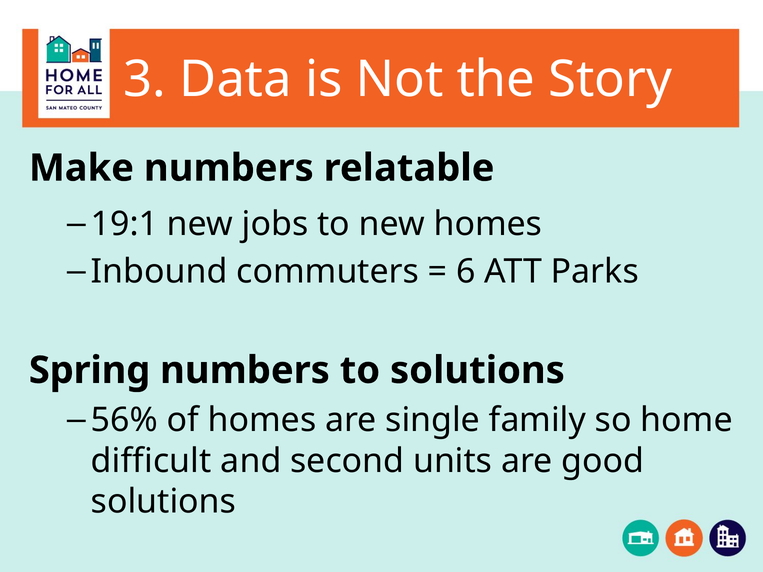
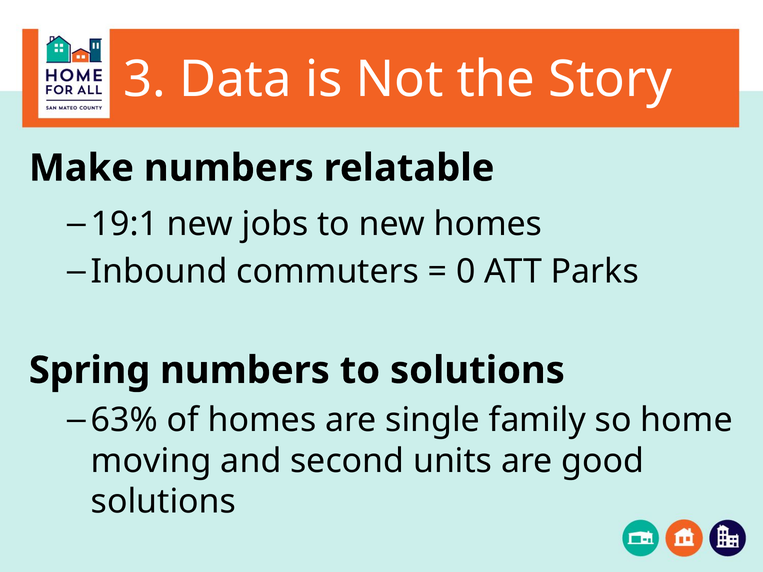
6: 6 -> 0 (466, 272)
56%: 56% -> 63% (124, 420)
difficult: difficult -> moving (151, 461)
